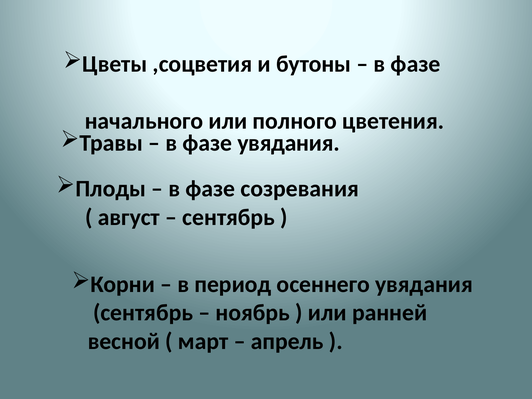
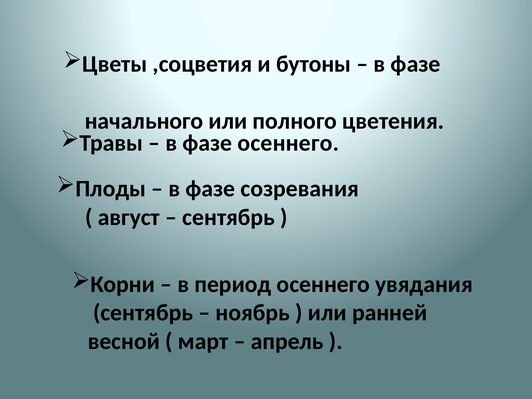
фазе увядания: увядания -> осеннего (288, 143)
